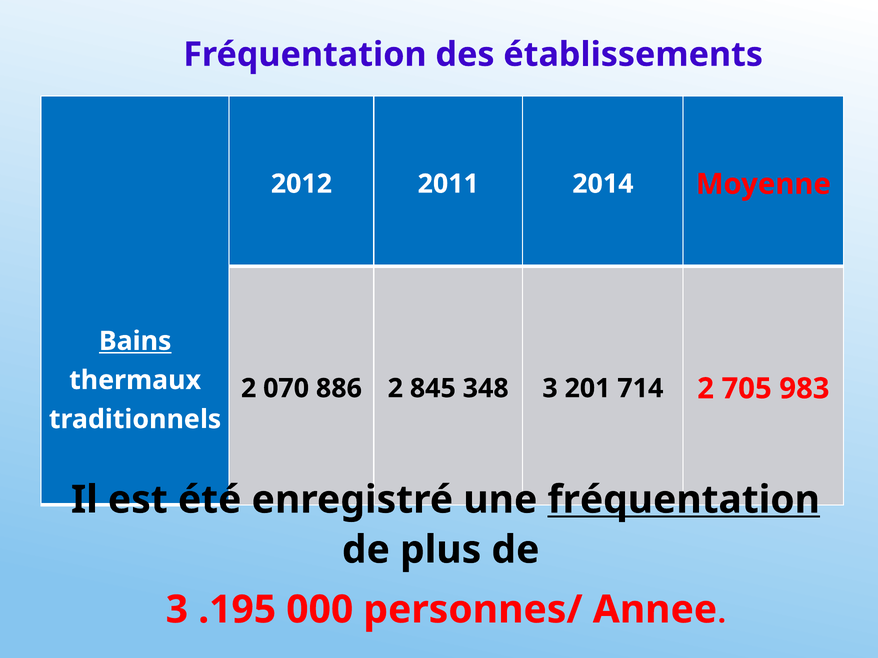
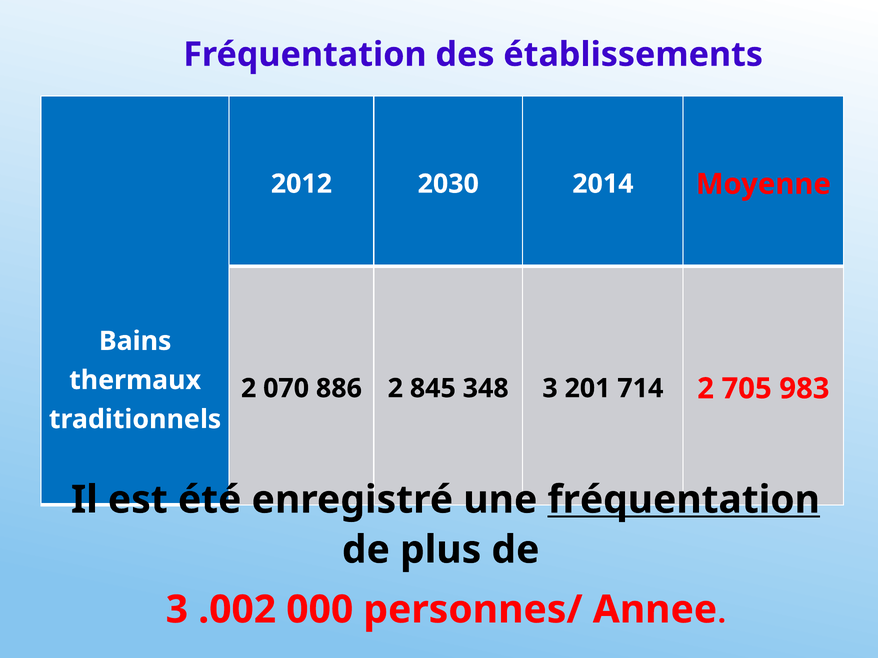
2011: 2011 -> 2030 (448, 184)
Bains underline: present -> none (135, 341)
.195: .195 -> .002 (237, 610)
